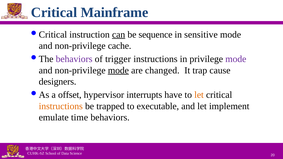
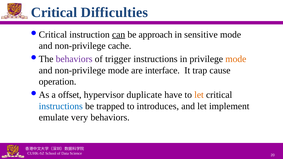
Mainframe: Mainframe -> Difficulties (114, 12)
sequence: sequence -> approach (156, 35)
mode colour: purple -> orange (236, 59)
mode underline: present -> none (118, 70)
changed: changed -> interface (162, 70)
designers: designers -> operation (58, 82)
interrupts: interrupts -> duplicate (144, 95)
instructions colour: orange -> blue (61, 106)
executable: executable -> introduces (158, 106)
time: time -> very (80, 118)
